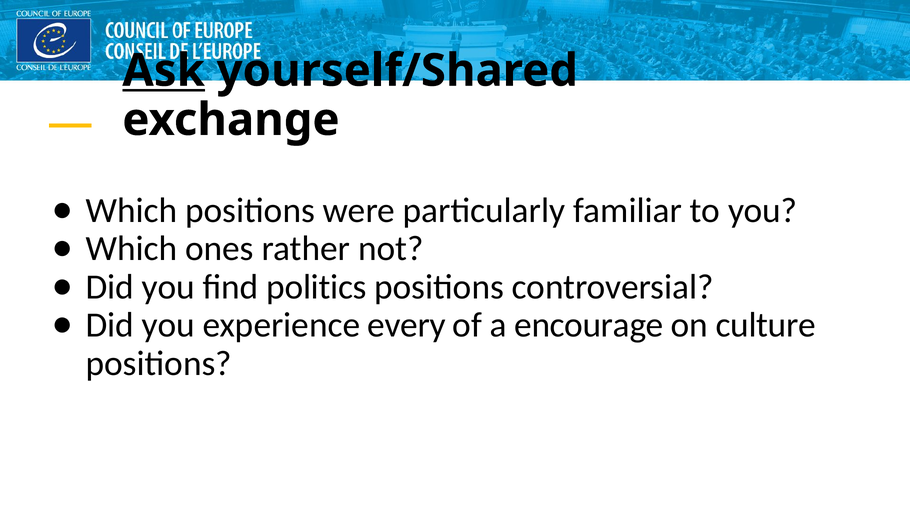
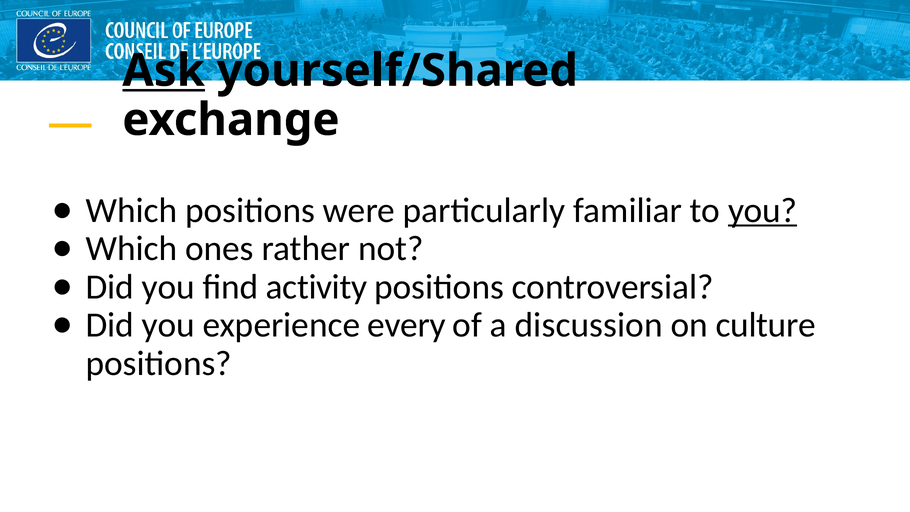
you underline: none -> present (763, 210)
politics: politics -> activity (316, 287)
encourage: encourage -> discussion (589, 325)
